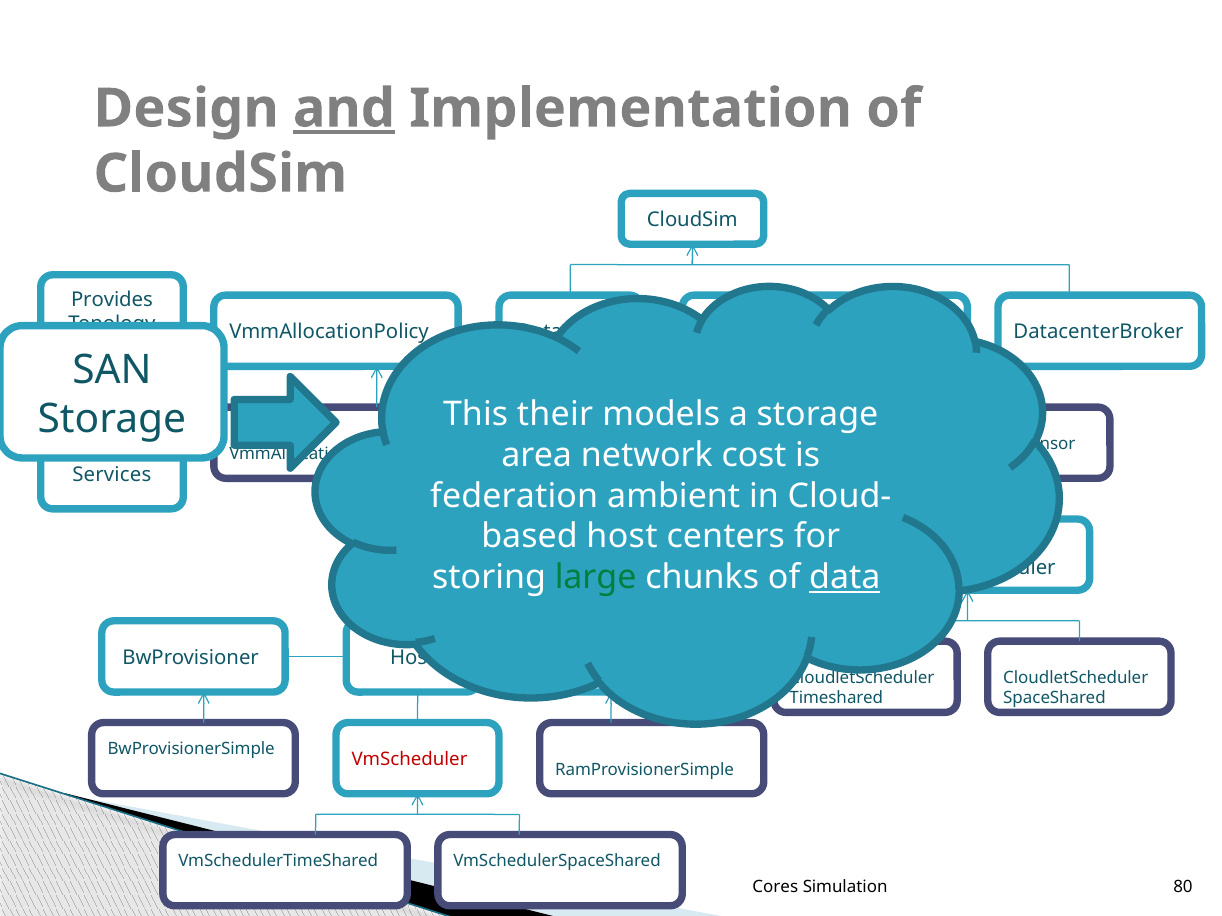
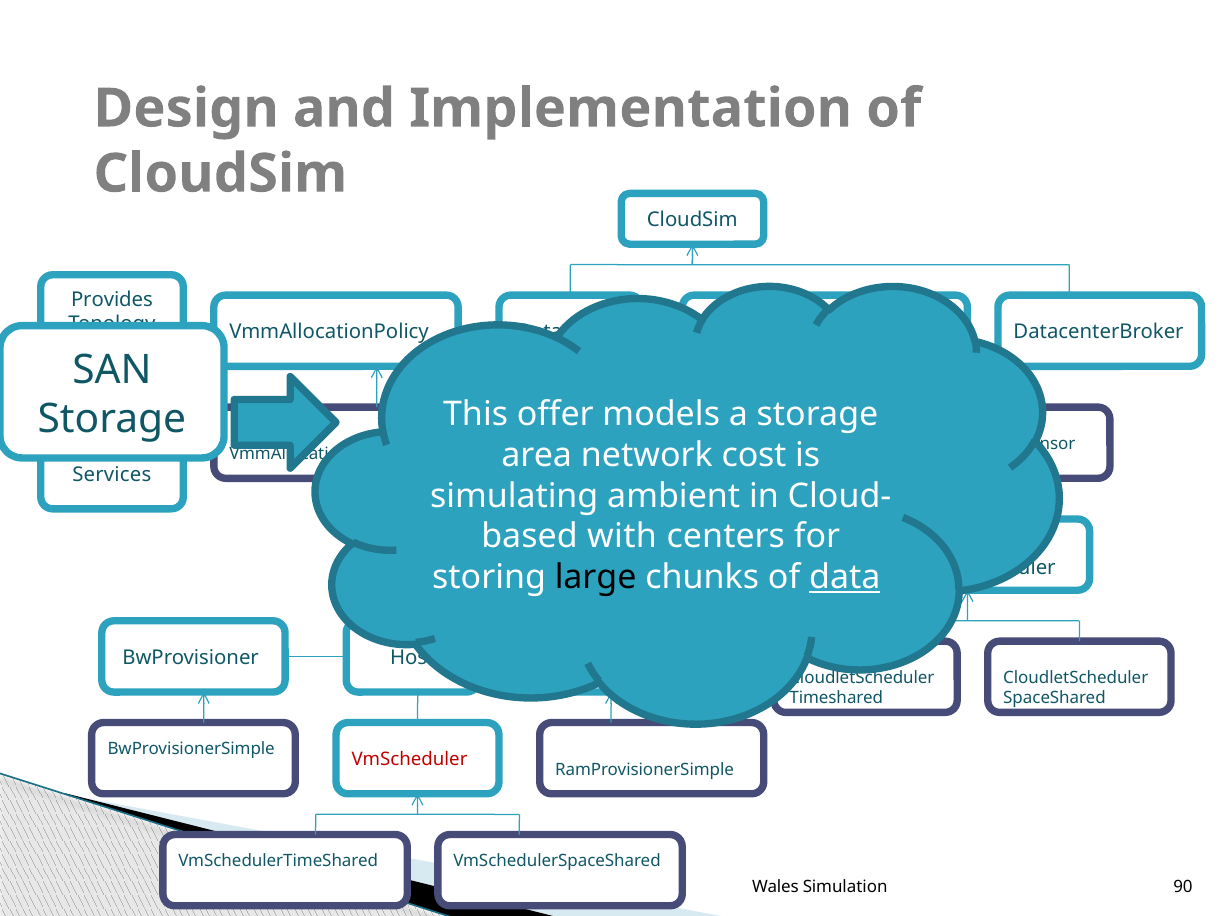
and underline: present -> none (344, 109)
their: their -> offer (555, 415)
federation: federation -> simulating (514, 496)
host: host -> with (622, 537)
large colour: green -> black (596, 578)
Cores: Cores -> Wales (775, 887)
80: 80 -> 90 (1183, 887)
